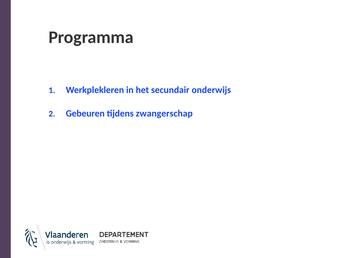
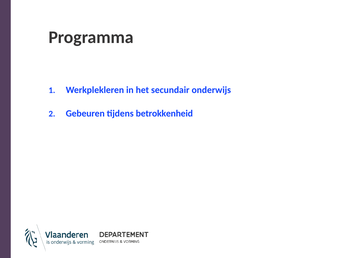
zwangerschap: zwangerschap -> betrokkenheid (164, 113)
